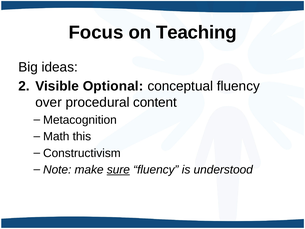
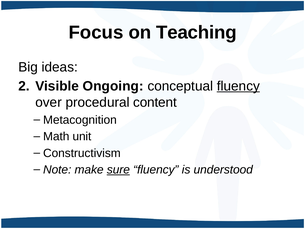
Optional: Optional -> Ongoing (113, 86)
fluency underline: none -> present (238, 86)
this: this -> unit (82, 136)
